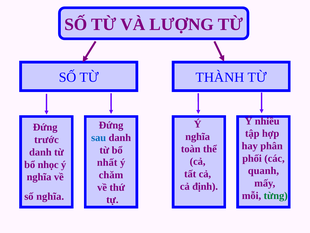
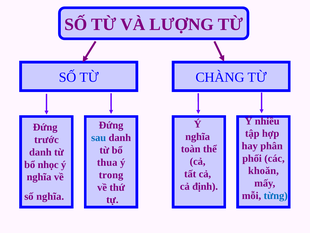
THÀNH: THÀNH -> CHÀNG (220, 77)
nhất: nhất -> thua (107, 162)
quanh: quanh -> khoăn (263, 170)
chăm: chăm -> trong (111, 175)
từng colour: green -> blue (276, 195)
